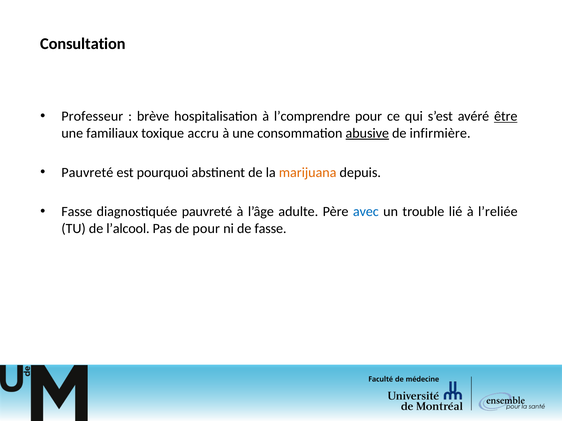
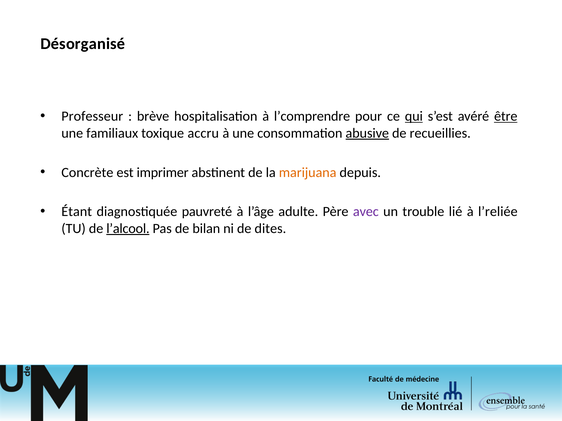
Consultation: Consultation -> Désorganisé (83, 44)
qui underline: none -> present (414, 116)
infirmière: infirmière -> recueillies (440, 133)
Pauvreté: Pauvreté -> Concrète (87, 173)
pourquoi: pourquoi -> imprimer (163, 173)
Fasse: Fasse -> Étant (77, 212)
avec colour: blue -> purple (366, 212)
l’alcool underline: none -> present (128, 229)
de pour: pour -> bilan (206, 229)
de fasse: fasse -> dites (270, 229)
